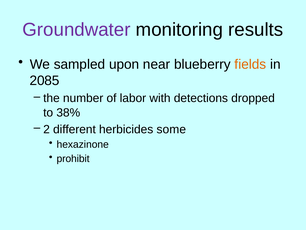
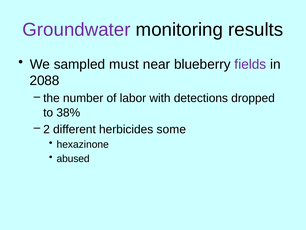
upon: upon -> must (124, 64)
fields colour: orange -> purple (250, 64)
2085: 2085 -> 2088 (45, 81)
prohibit: prohibit -> abused (73, 159)
